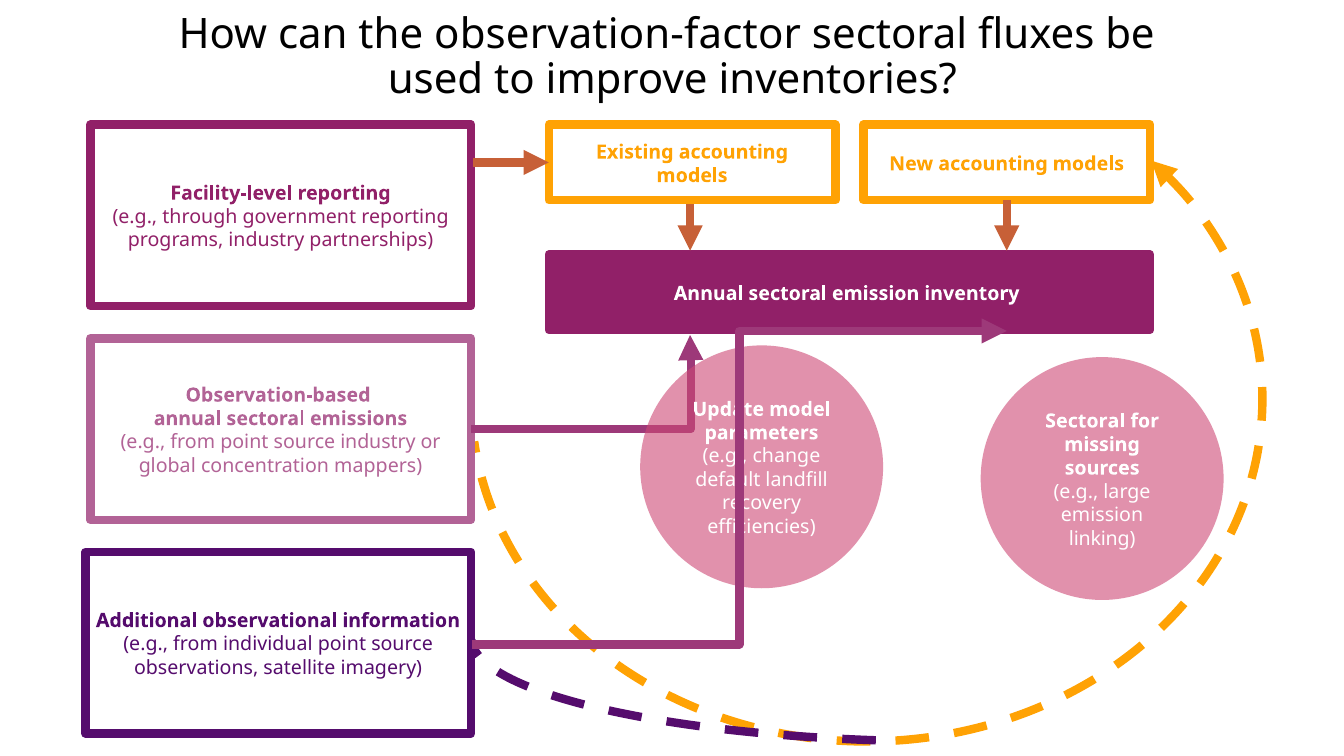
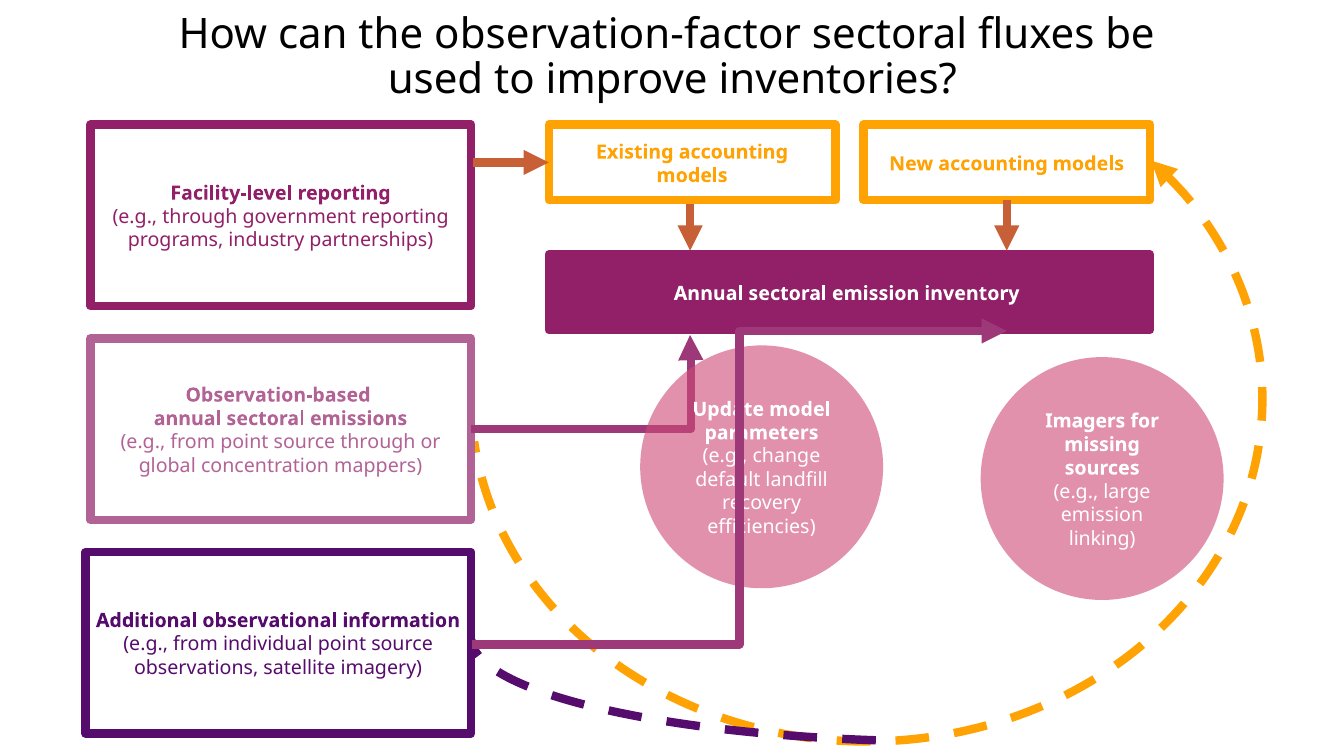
Sectoral: Sectoral -> Imagers (1085, 421)
source industry: industry -> through (378, 442)
